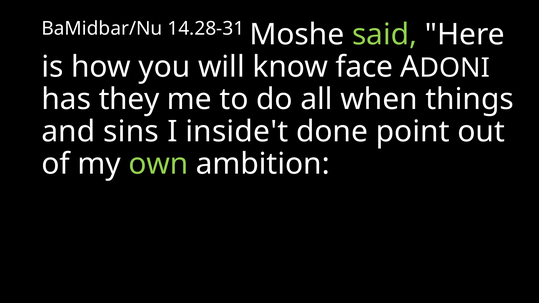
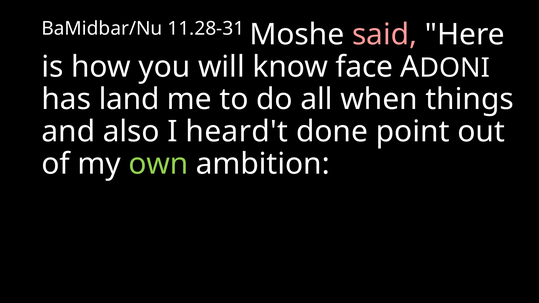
14.28-31: 14.28-31 -> 11.28-31 (206, 29)
said colour: light green -> pink (385, 35)
they: they -> land (129, 99)
sins: sins -> also (131, 132)
inside't: inside't -> heard't (237, 132)
